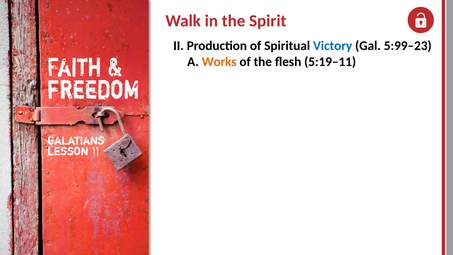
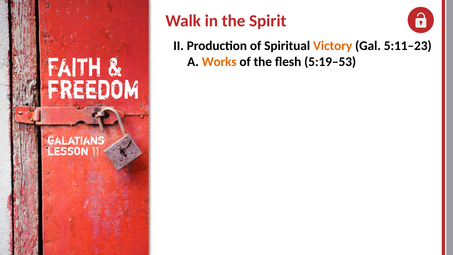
Victory colour: blue -> orange (333, 46)
5:99–23: 5:99–23 -> 5:11–23 (408, 46)
5:19–11: 5:19–11 -> 5:19–53 (330, 62)
